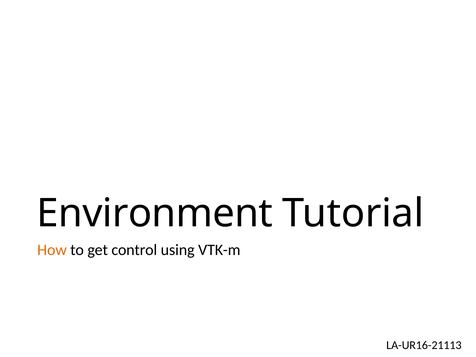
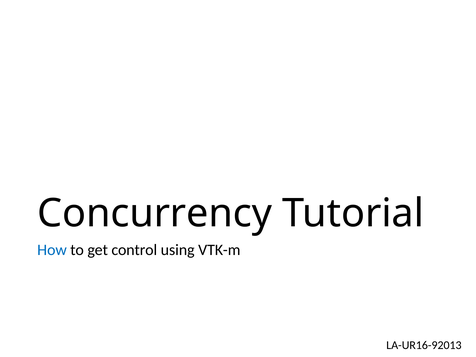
Environment: Environment -> Concurrency (155, 213)
How colour: orange -> blue (52, 250)
LA-UR16-21113: LA-UR16-21113 -> LA-UR16-92013 (424, 345)
